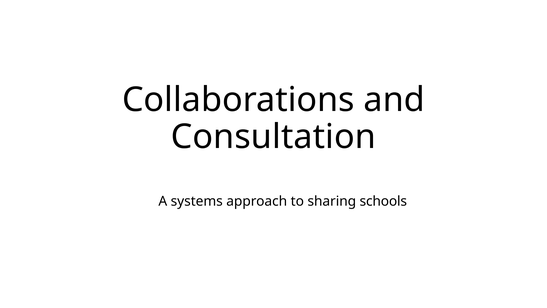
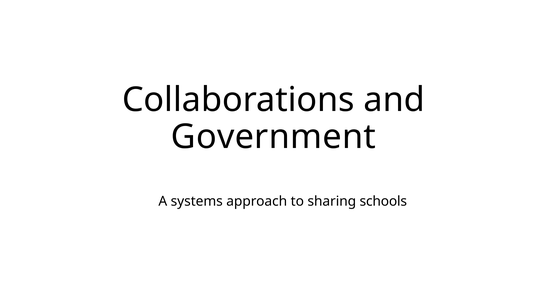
Consultation: Consultation -> Government (273, 137)
